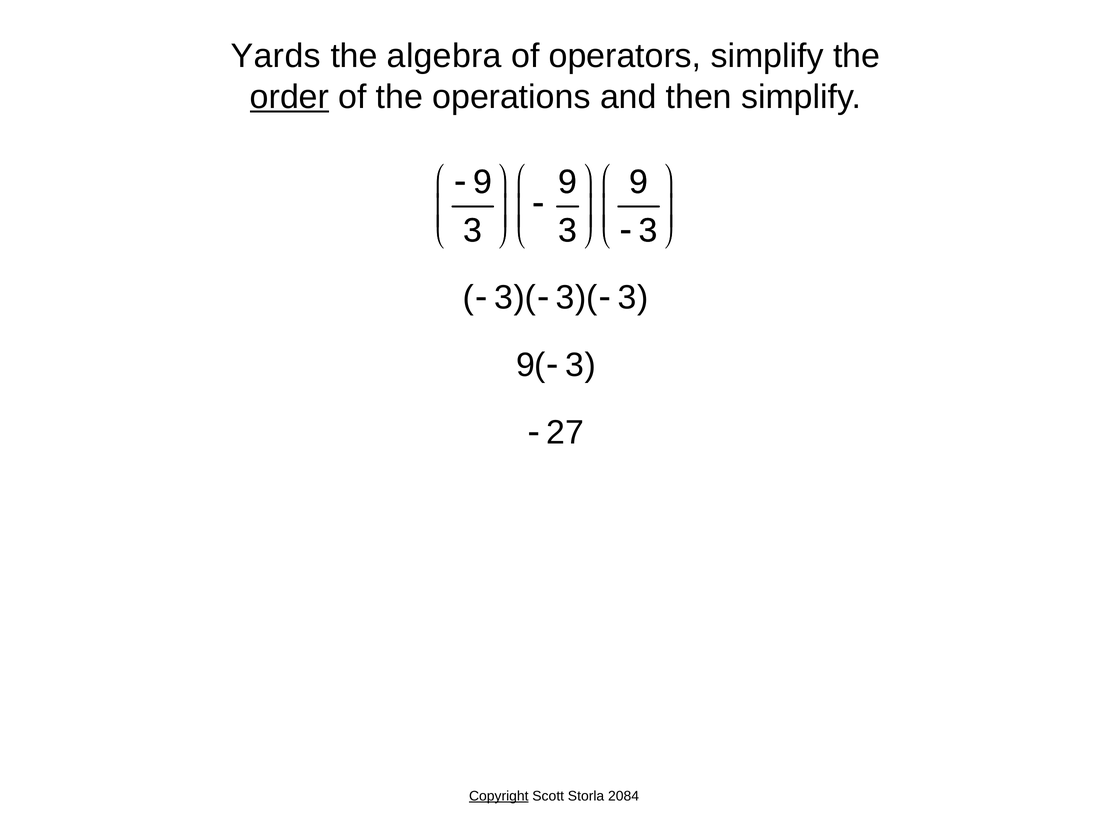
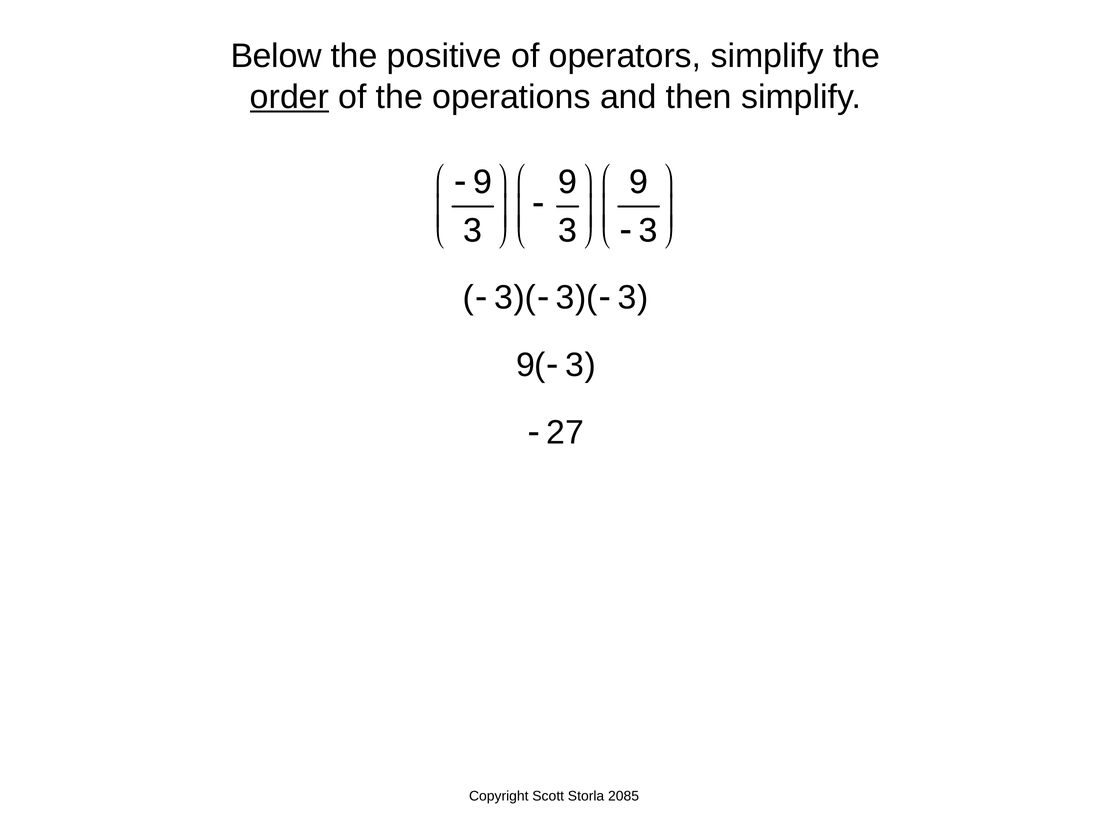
Yards: Yards -> Below (276, 56)
algebra: algebra -> positive (444, 56)
Copyright underline: present -> none (499, 796)
2084: 2084 -> 2085 (624, 796)
